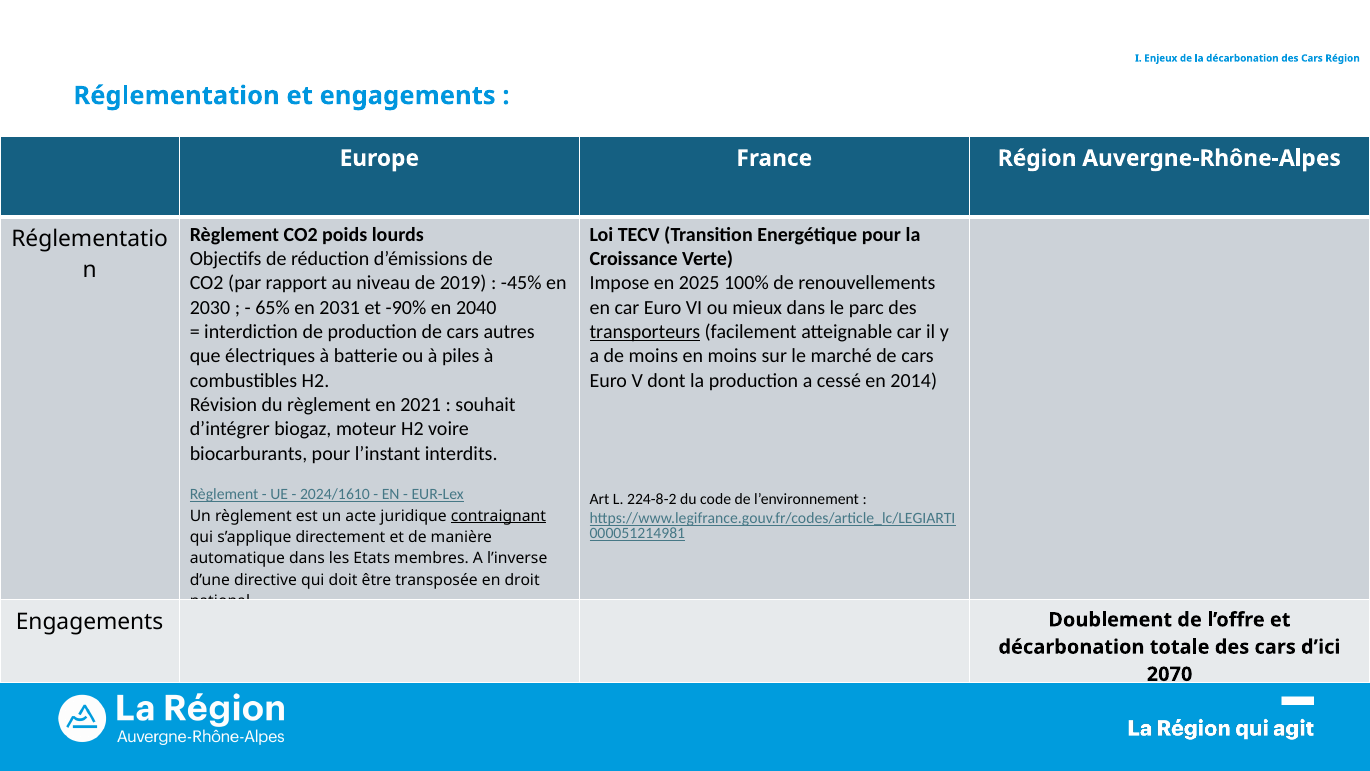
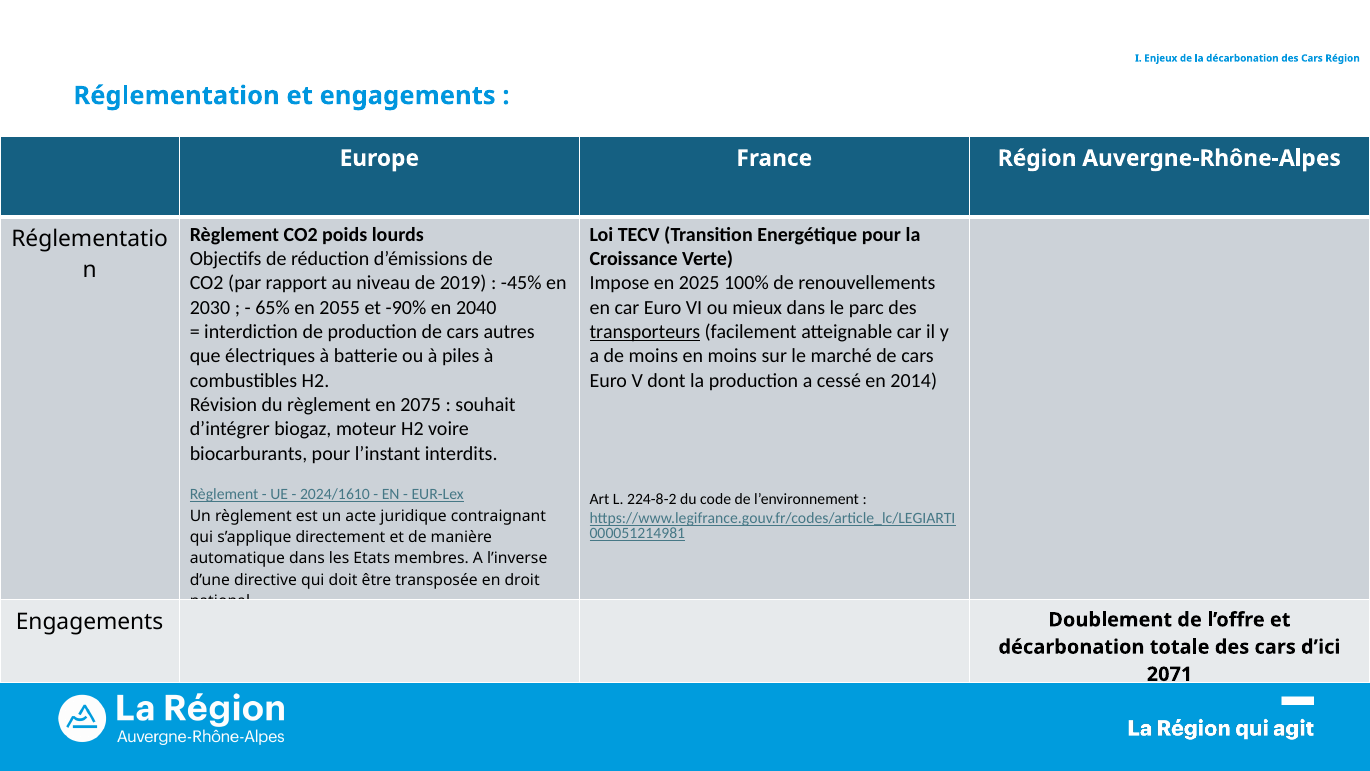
2031: 2031 -> 2055 (340, 307)
2021: 2021 -> 2075 (421, 405)
contraignant underline: present -> none (498, 516)
2070: 2070 -> 2071 (1170, 674)
